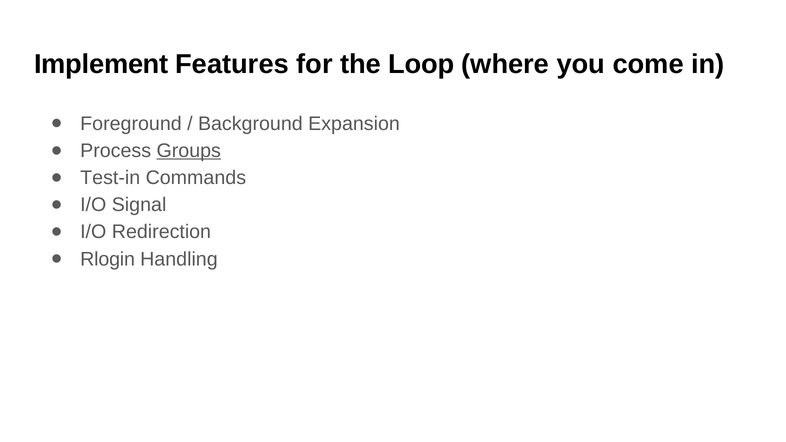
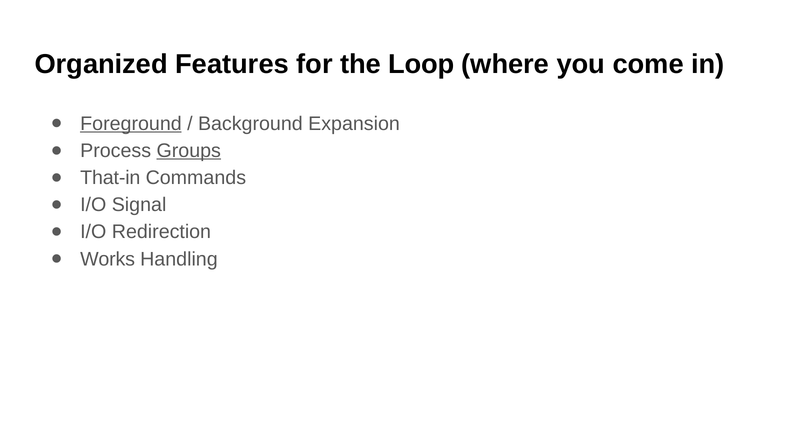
Implement: Implement -> Organized (101, 64)
Foreground underline: none -> present (131, 124)
Test-in: Test-in -> That-in (110, 178)
Rlogin: Rlogin -> Works (108, 259)
